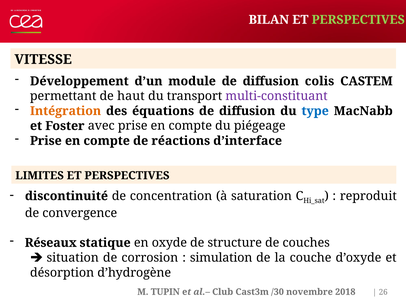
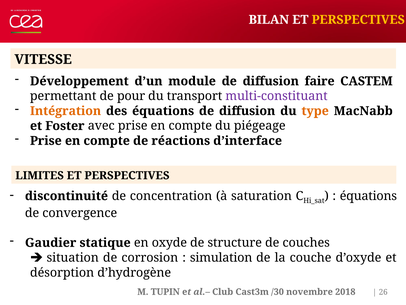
PERSPECTIVES colour: light green -> yellow (358, 20)
colis: colis -> faire (320, 81)
haut: haut -> pour (131, 96)
type colour: blue -> orange (315, 111)
reproduit: reproduit -> équations (368, 196)
Réseaux: Réseaux -> Gaudier (51, 242)
